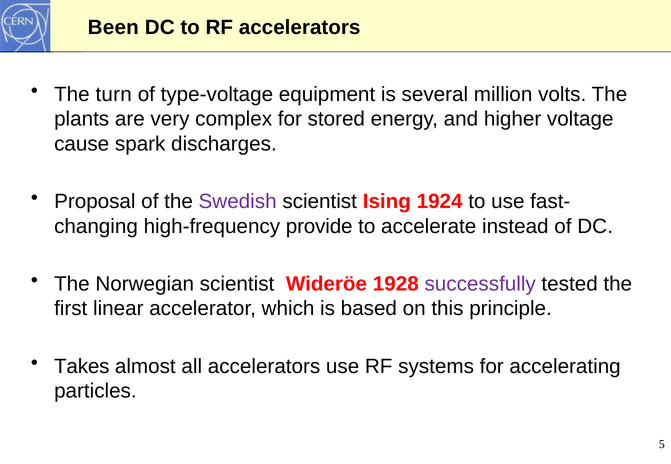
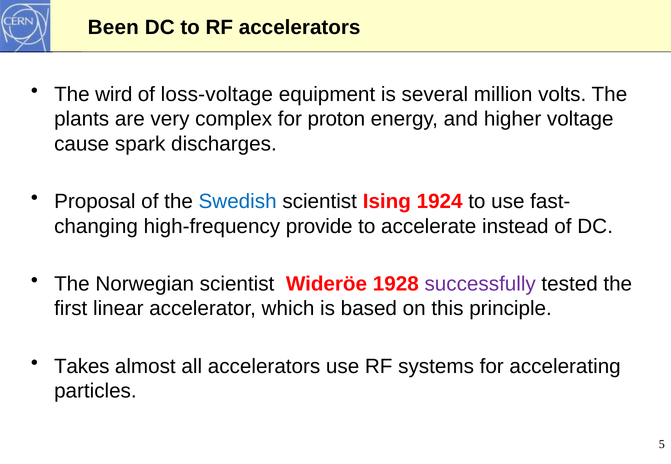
turn: turn -> wird (114, 94)
type-voltage: type-voltage -> loss-voltage (217, 94)
stored: stored -> proton (336, 119)
Swedish colour: purple -> blue (238, 202)
